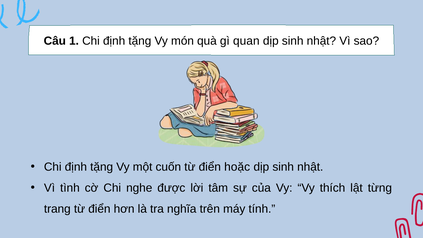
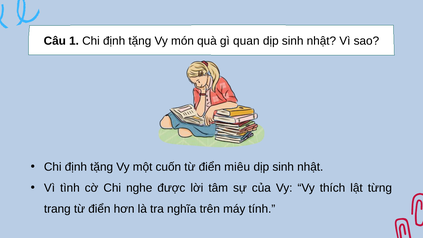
hoặc: hoặc -> miêu (237, 167)
